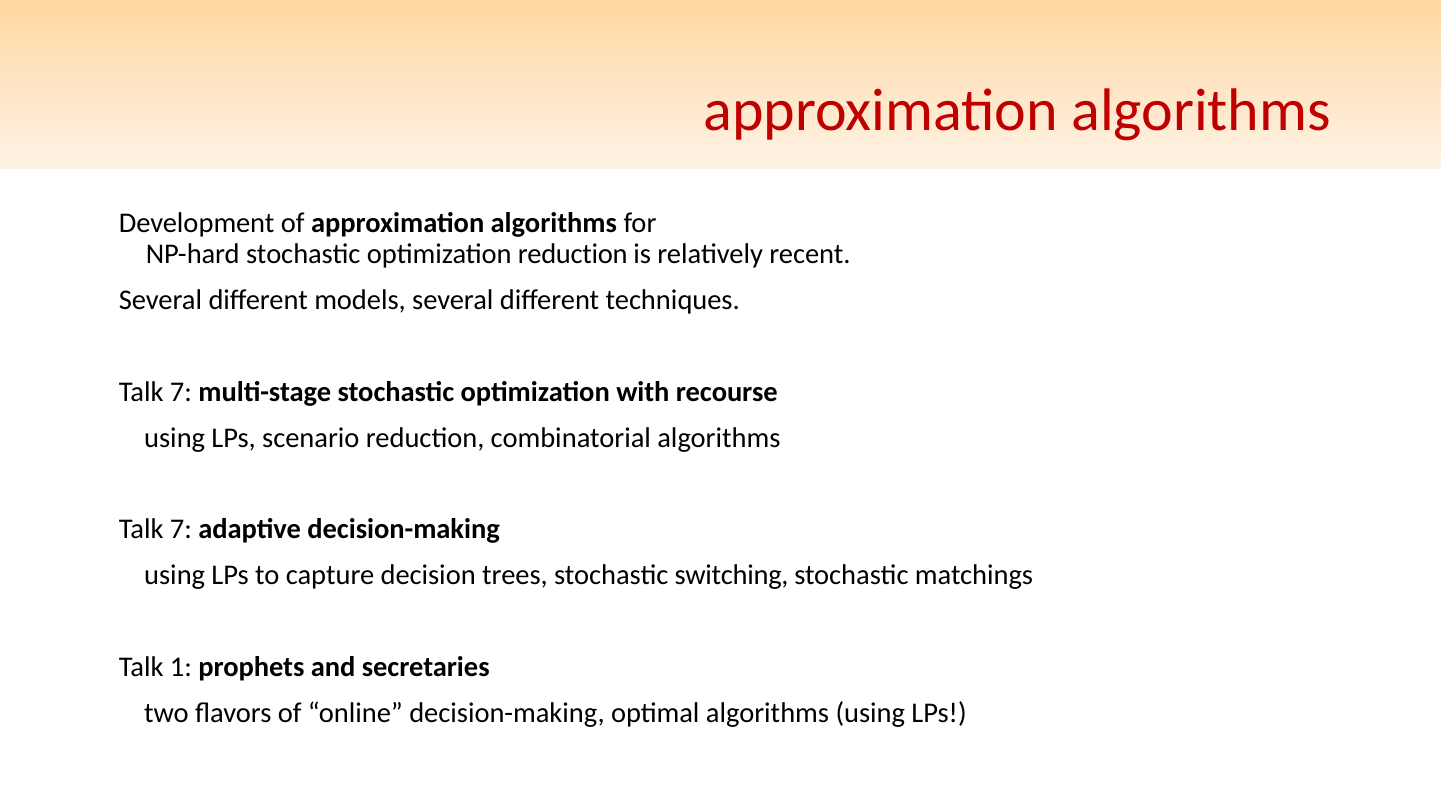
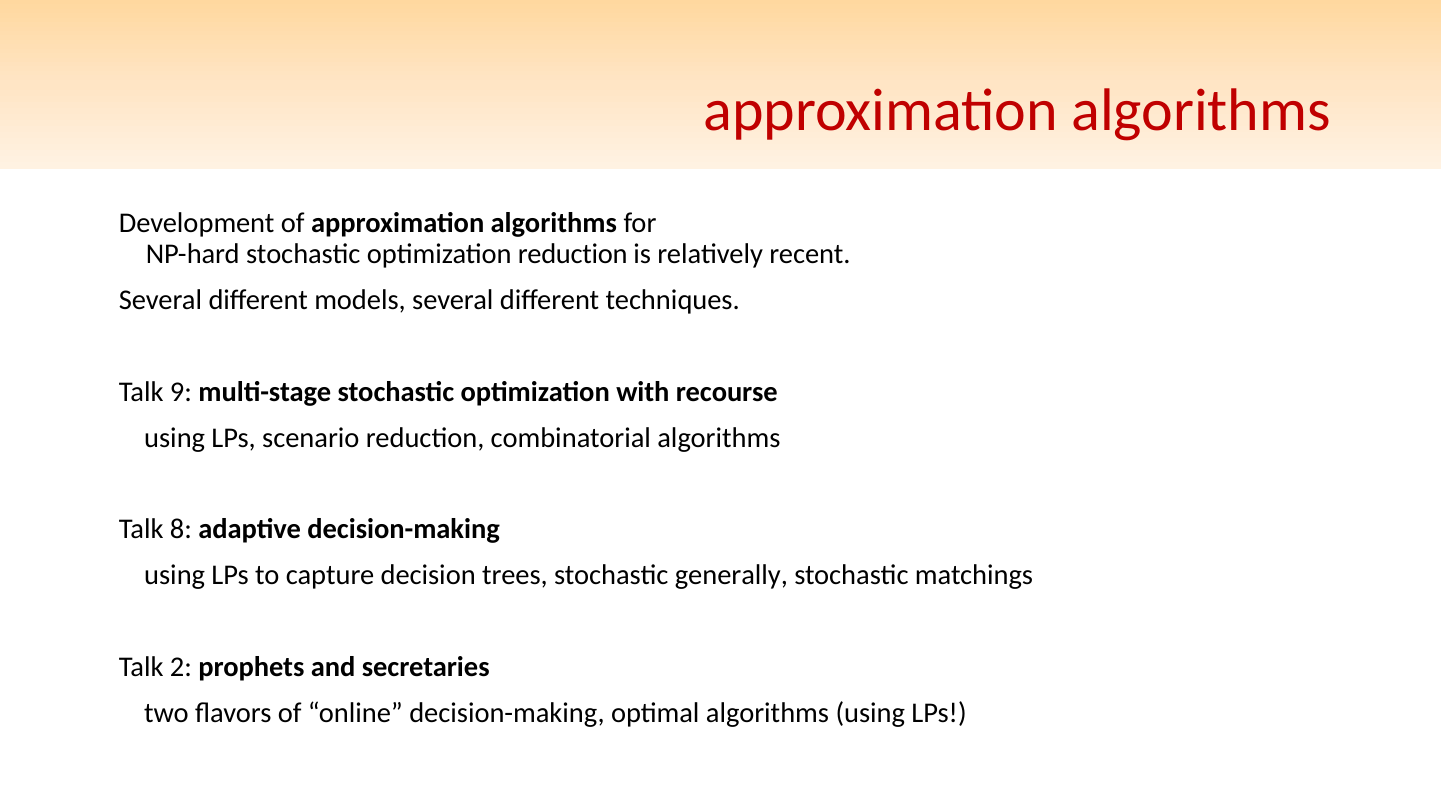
7: 7 -> 9 (181, 392)
7: 7 -> 8 (181, 529)
switching: switching -> generally (731, 575)
1: 1 -> 2 (181, 667)
